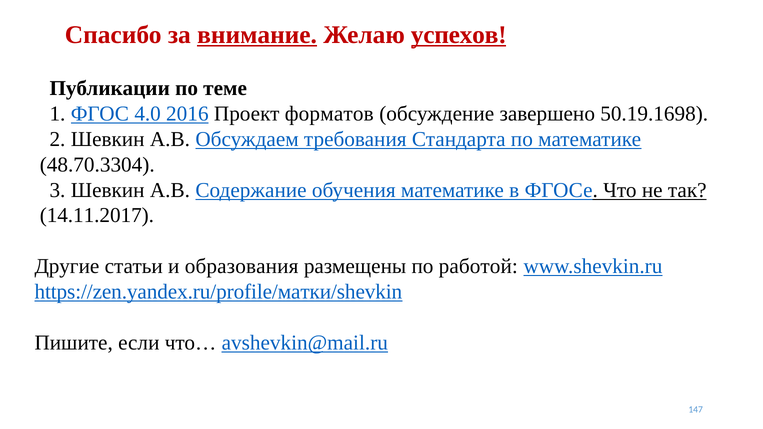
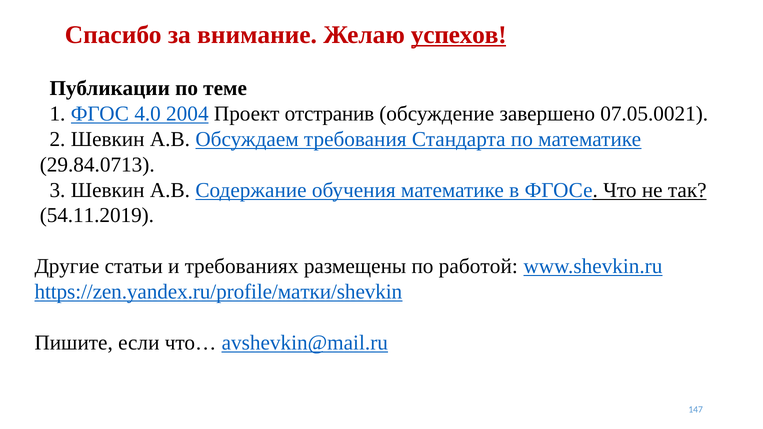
внимание underline: present -> none (257, 35)
2016: 2016 -> 2004 (187, 114)
форматов: форматов -> отстранив (329, 114)
50.19.1698: 50.19.1698 -> 07.05.0021 (654, 114)
48.70.3304: 48.70.3304 -> 29.84.0713 (97, 165)
14.11.2017: 14.11.2017 -> 54.11.2019 (97, 216)
образования: образования -> требованиях (242, 266)
